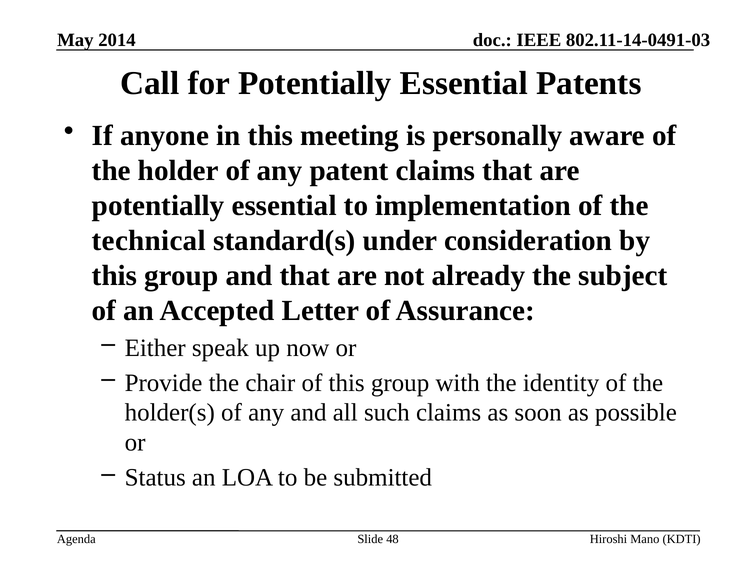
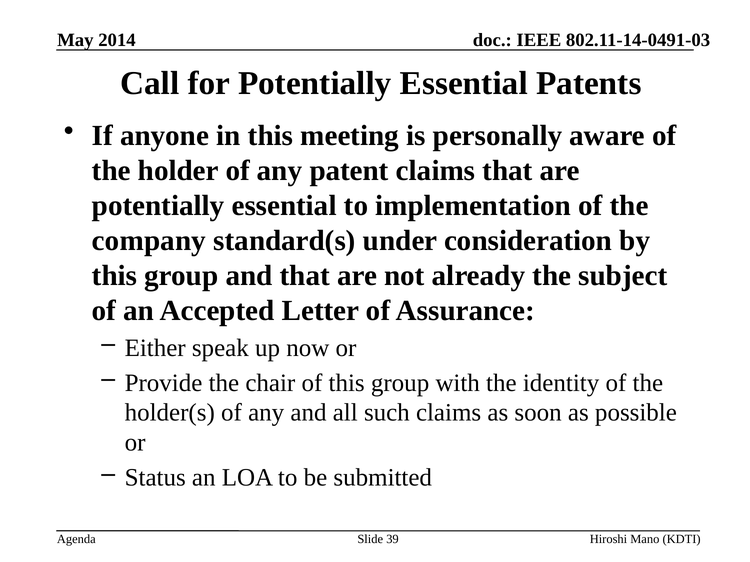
technical: technical -> company (149, 241)
48: 48 -> 39 (392, 539)
